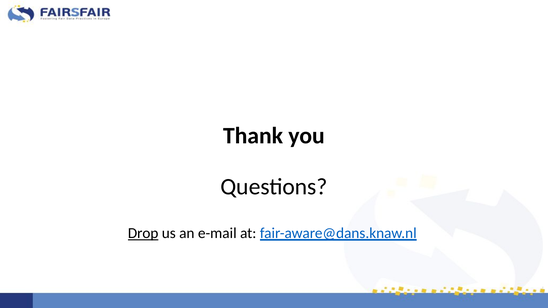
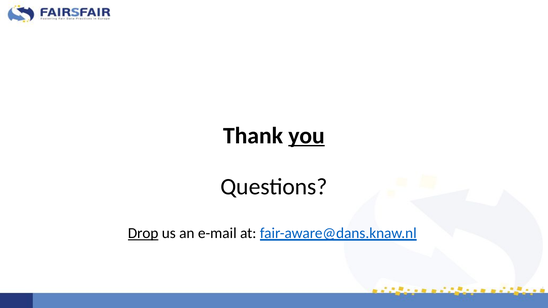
you underline: none -> present (307, 136)
